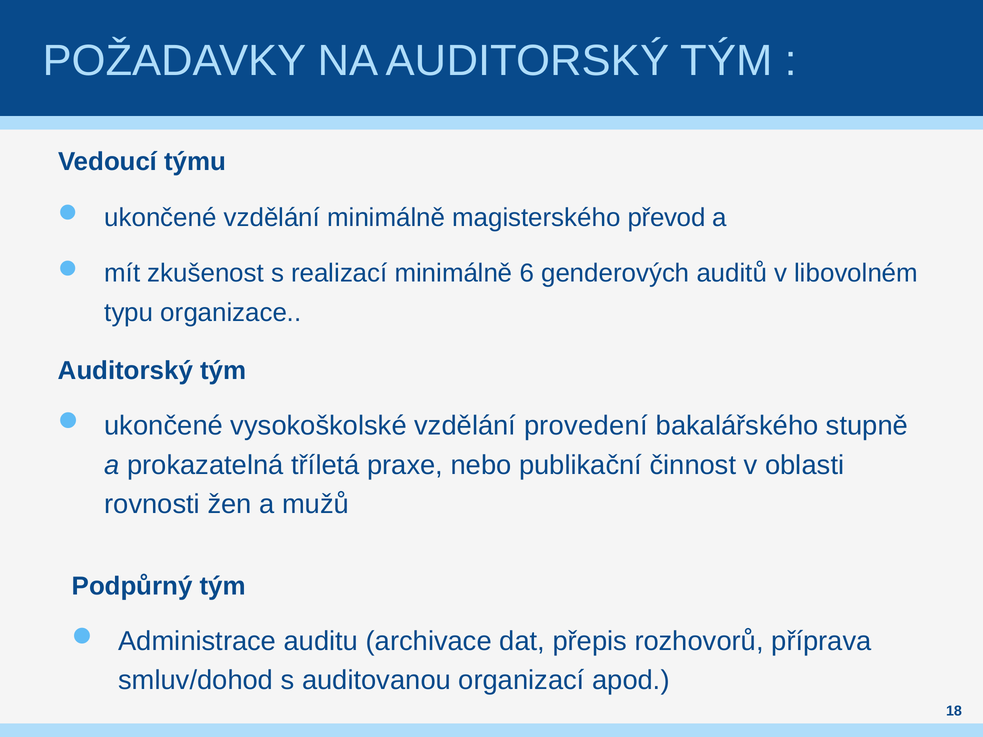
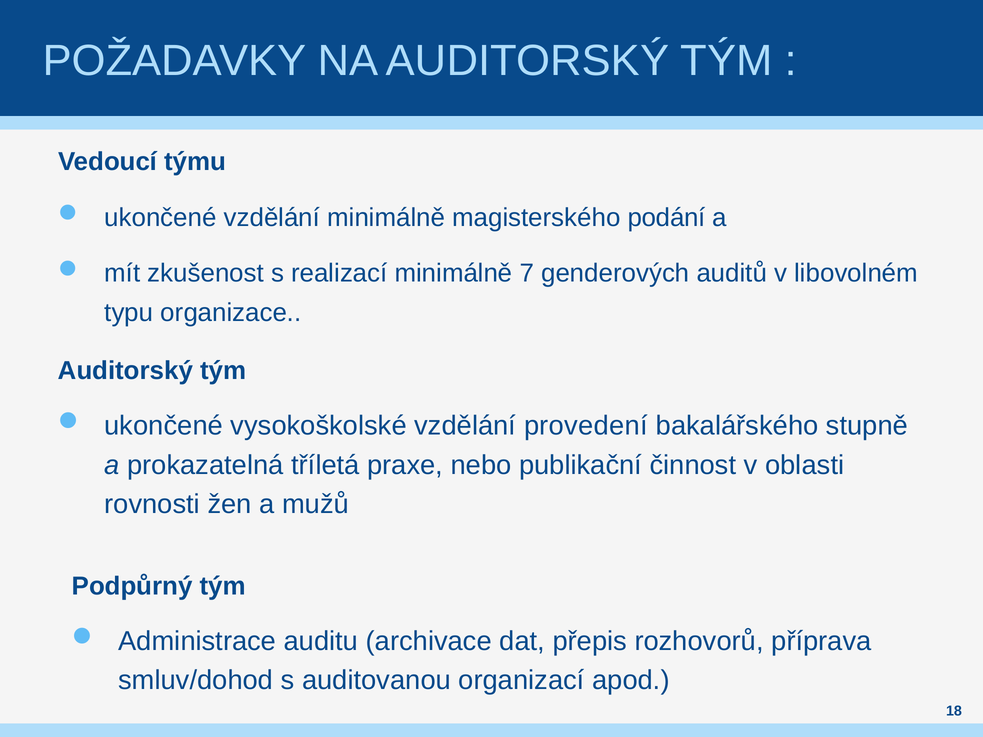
převod: převod -> podání (667, 218)
6: 6 -> 7 (527, 273)
